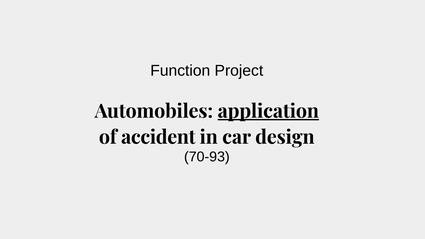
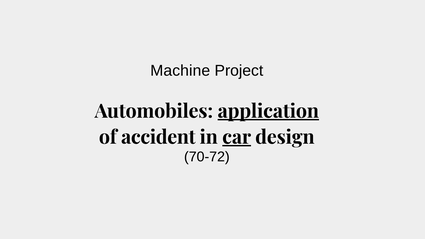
Function: Function -> Machine (180, 71)
car underline: none -> present (237, 137)
70-93: 70-93 -> 70-72 (207, 157)
